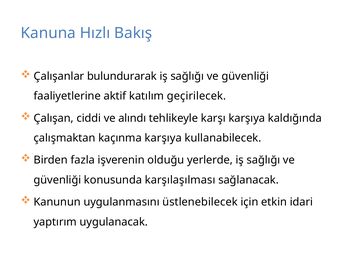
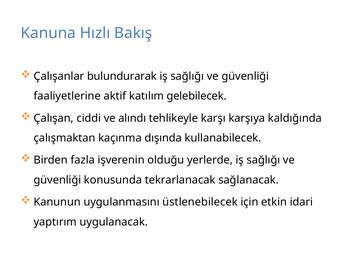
geçirilecek: geçirilecek -> gelebilecek (197, 96)
kaçınma karşıya: karşıya -> dışında (163, 138)
karşılaşılması: karşılaşılması -> tekrarlanacak (180, 180)
